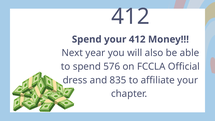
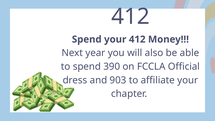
576: 576 -> 390 (112, 67)
835: 835 -> 903 (118, 80)
